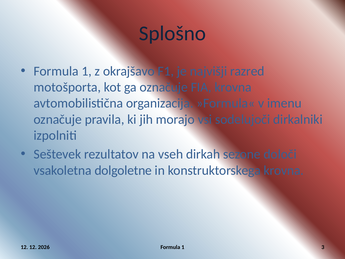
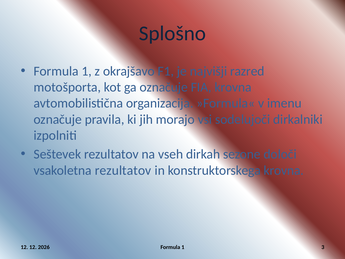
vsakoletna dolgoletne: dolgoletne -> rezultatov (123, 170)
